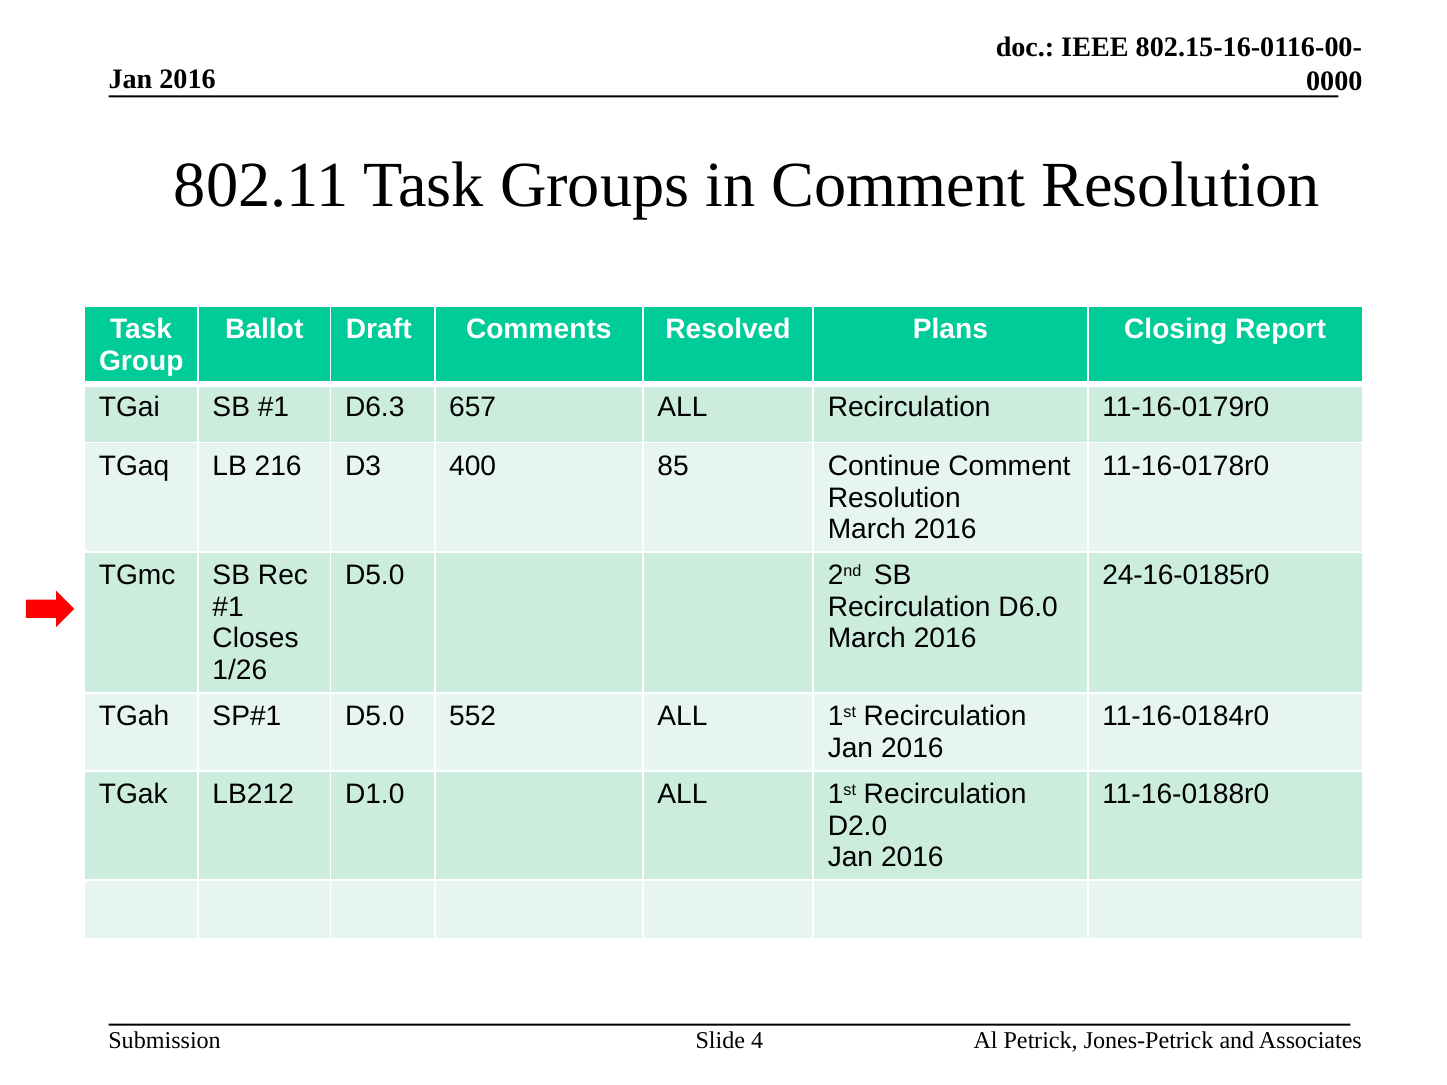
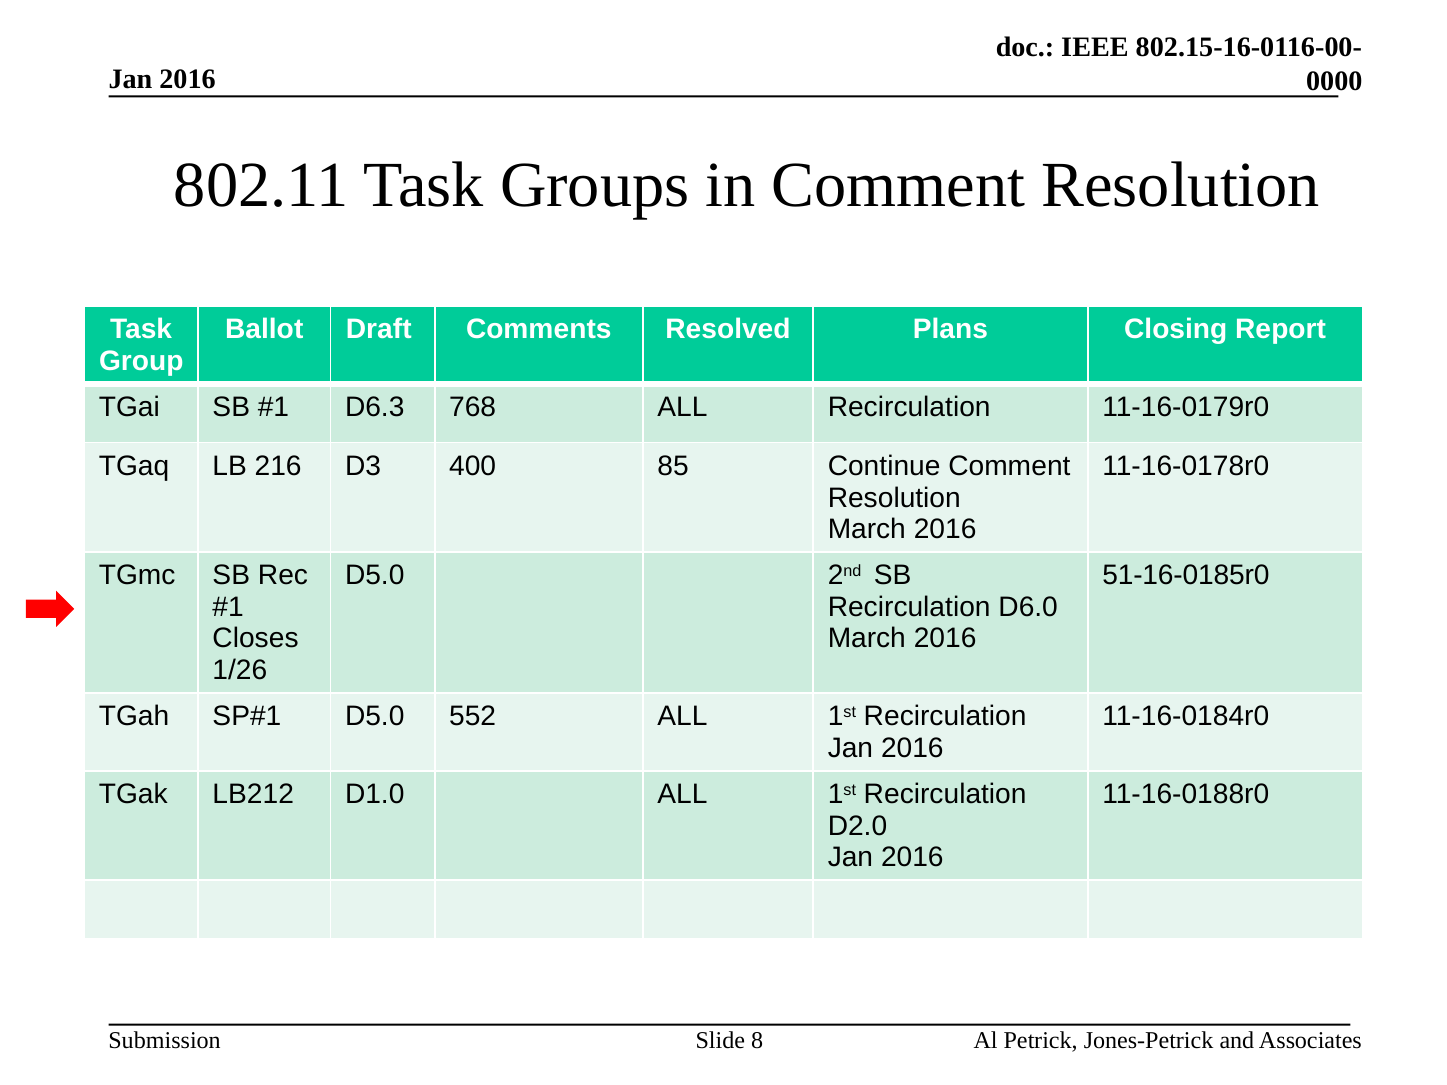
657: 657 -> 768 (473, 408)
24-16-0185r0: 24-16-0185r0 -> 51-16-0185r0 (1186, 576)
4: 4 -> 8 (757, 1041)
